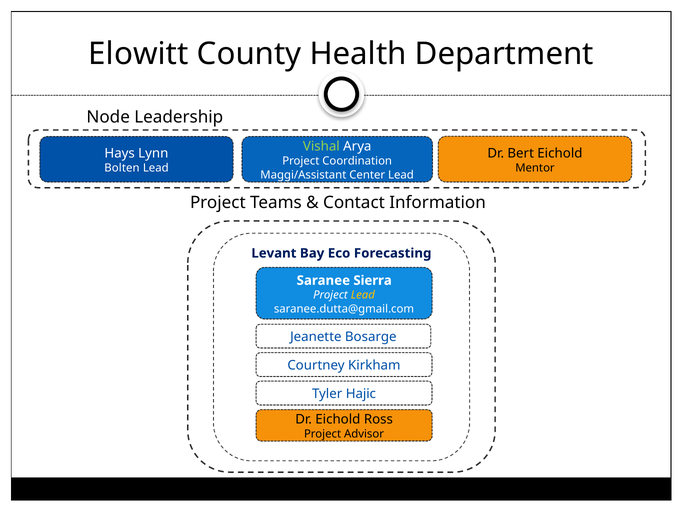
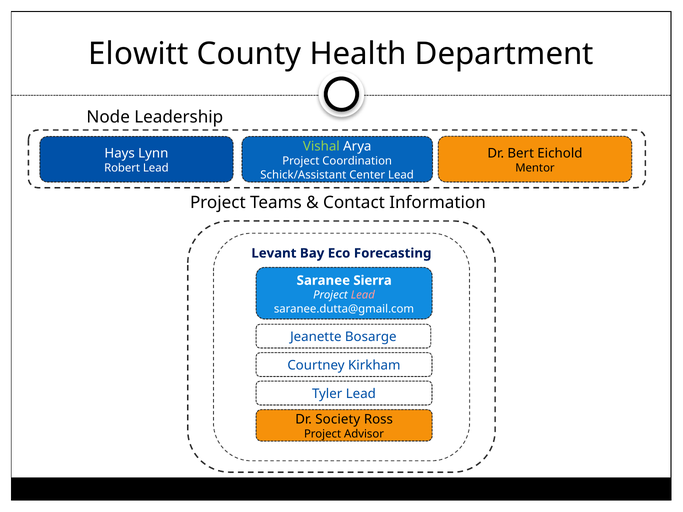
Bolten: Bolten -> Robert (122, 168)
Maggi/Assistant: Maggi/Assistant -> Schick/Assistant (303, 175)
Lead colour: yellow -> pink (363, 295)
Tyler Hajic: Hajic -> Lead (361, 394)
Dr Eichold: Eichold -> Society (338, 420)
